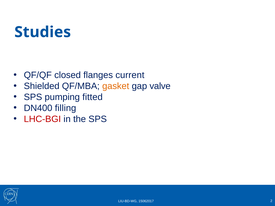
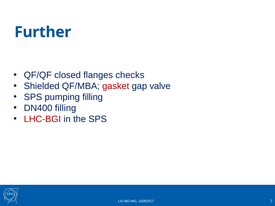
Studies: Studies -> Further (43, 32)
current: current -> checks (130, 75)
gasket colour: orange -> red (116, 86)
pumping fitted: fitted -> filling (93, 97)
